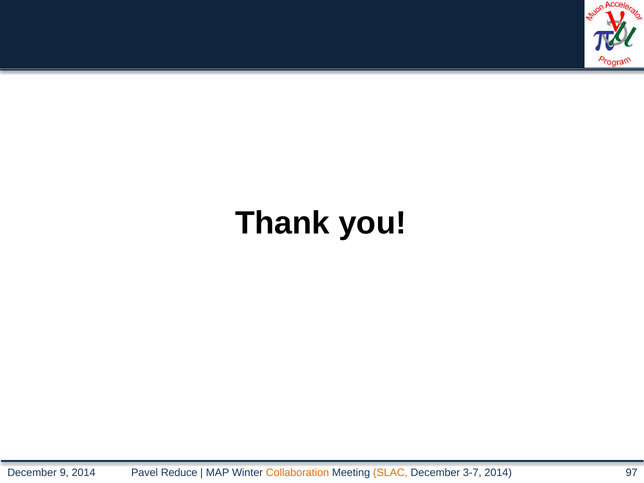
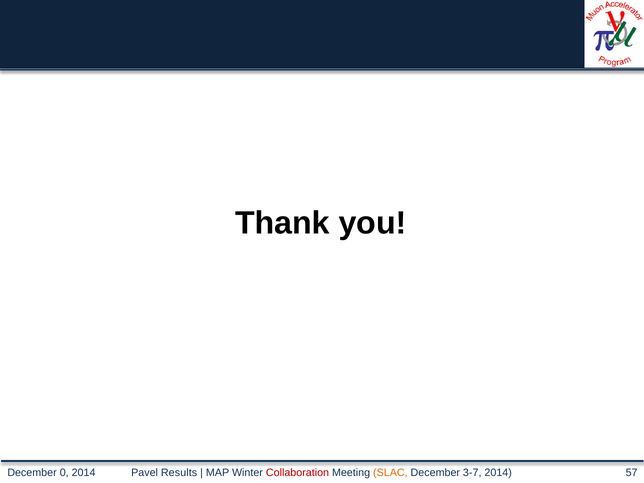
9: 9 -> 0 (64, 473)
Reduce: Reduce -> Results (179, 473)
Collaboration colour: orange -> red (298, 473)
97: 97 -> 57 (632, 473)
